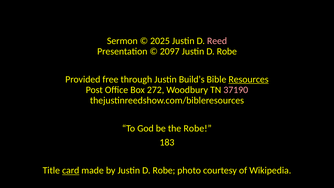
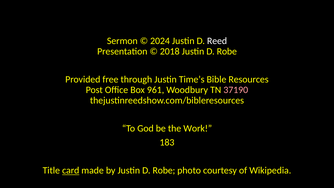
2025: 2025 -> 2024 (160, 41)
Reed colour: pink -> white (217, 41)
2097: 2097 -> 2018 (170, 51)
Build’s: Build’s -> Time’s (192, 79)
Resources underline: present -> none (249, 79)
272: 272 -> 961 (156, 90)
the Robe: Robe -> Work (198, 128)
